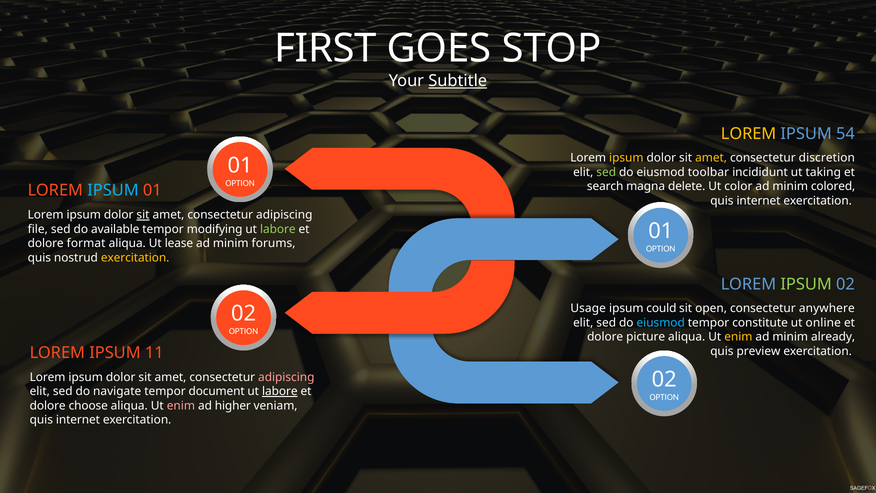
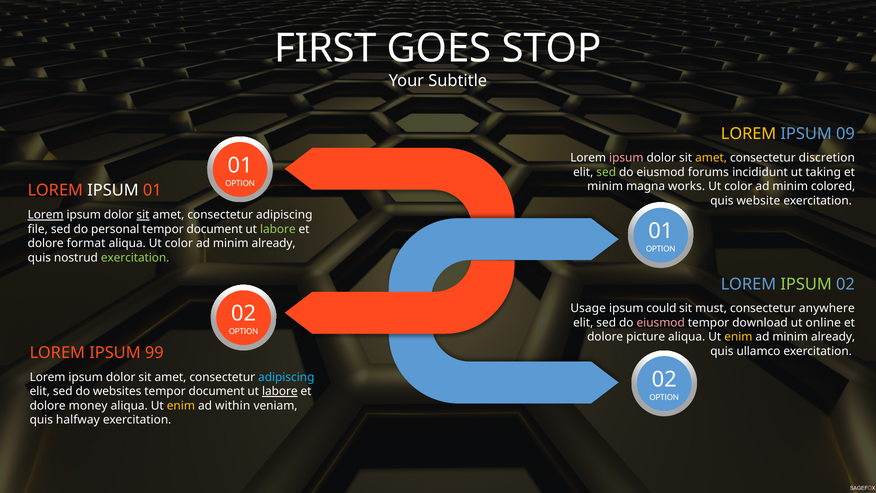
Subtitle underline: present -> none (458, 81)
54: 54 -> 09 (845, 134)
ipsum colour: yellow -> pink (626, 158)
toolbar: toolbar -> forums (708, 172)
search: search -> minim (605, 186)
delete: delete -> works (687, 186)
IPSUM colour: light blue -> white (113, 190)
internet: internet -> website (758, 201)
Lorem underline: none -> present (46, 215)
available: available -> personal (115, 229)
modifying: modifying -> document (215, 229)
aliqua Ut lease: lease -> color (179, 243)
forums: forums -> already (274, 243)
exercitation colour: yellow -> light green (135, 258)
open: open -> must (711, 308)
eiusmod colour: light blue -> pink (661, 323)
constitute: constitute -> download (760, 323)
preview: preview -> ullamco (758, 351)
11: 11 -> 99 (154, 353)
adipiscing colour: pink -> light blue (286, 377)
navigate: navigate -> websites (117, 391)
choose: choose -> money (88, 405)
enim colour: pink -> yellow (181, 405)
higher: higher -> within (233, 405)
internet: internet -> halfway (78, 420)
